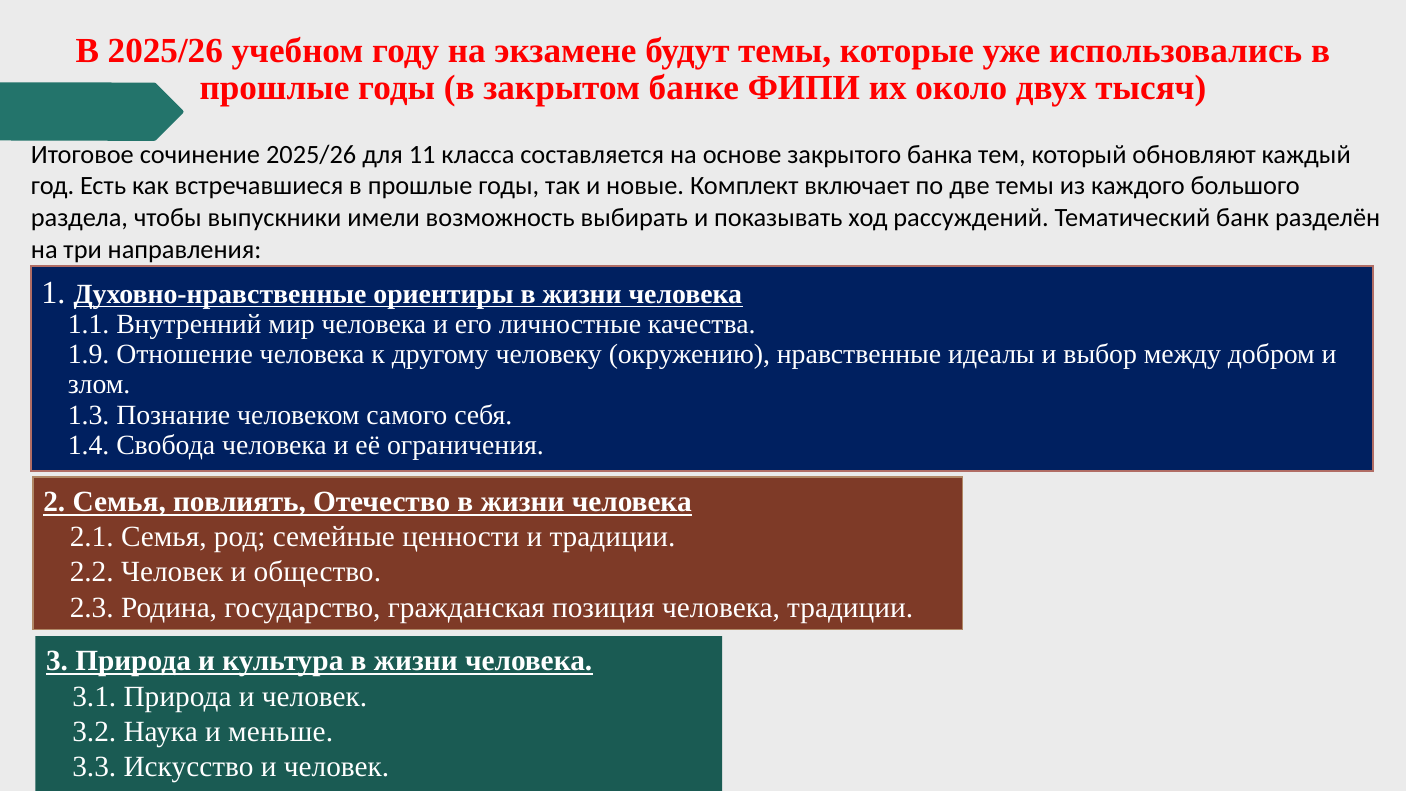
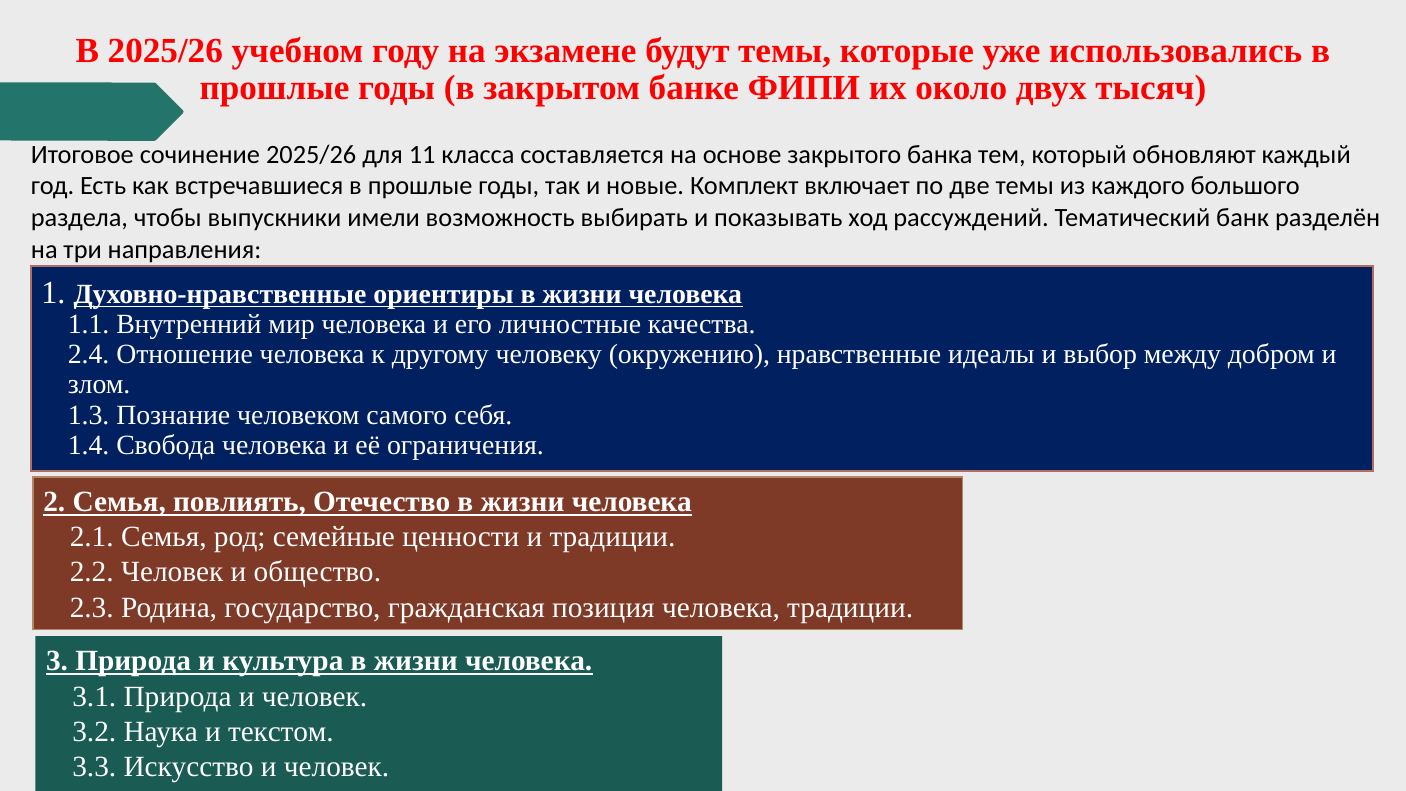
1.9: 1.9 -> 2.4 (89, 355)
меньше: меньше -> текстом (281, 731)
